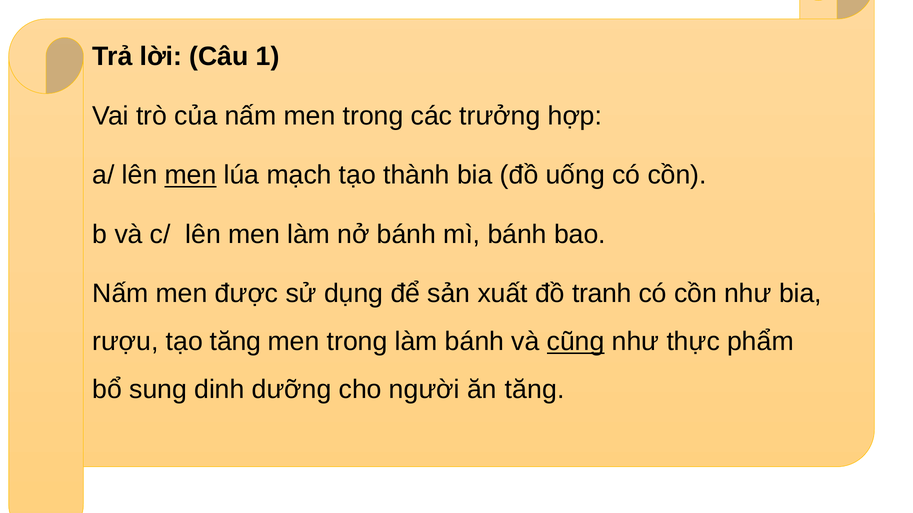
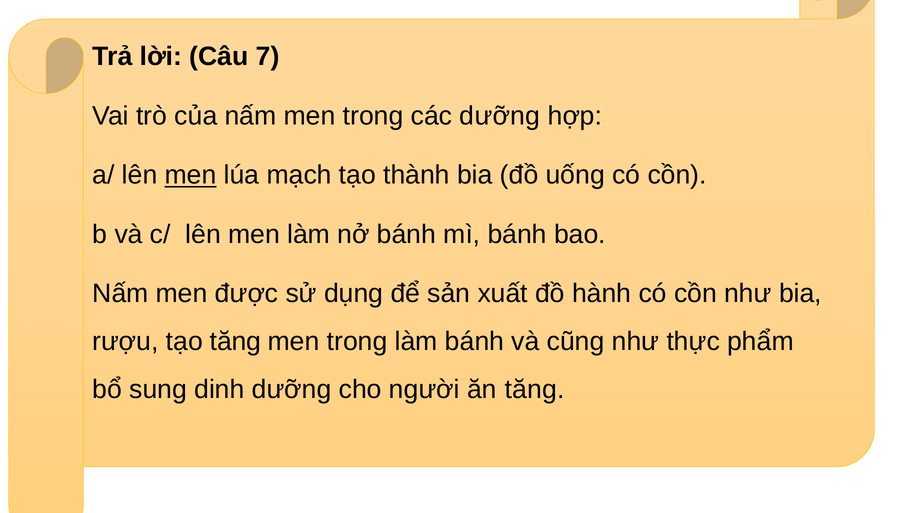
1: 1 -> 7 (268, 57)
các trưởng: trưởng -> dưỡng (500, 116)
tranh: tranh -> hành (602, 294)
cũng underline: present -> none (576, 342)
